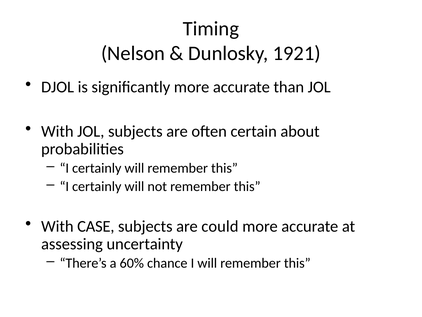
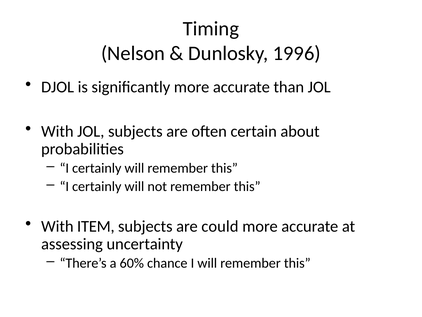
1921: 1921 -> 1996 (297, 53)
CASE: CASE -> ITEM (96, 226)
